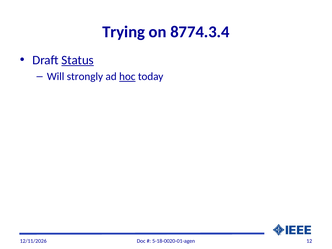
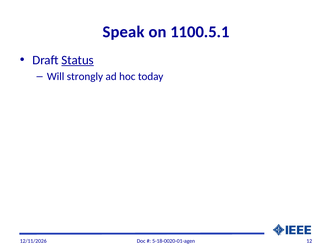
Trying: Trying -> Speak (124, 32)
8774.3.4: 8774.3.4 -> 1100.5.1 (200, 32)
hoc underline: present -> none (127, 77)
